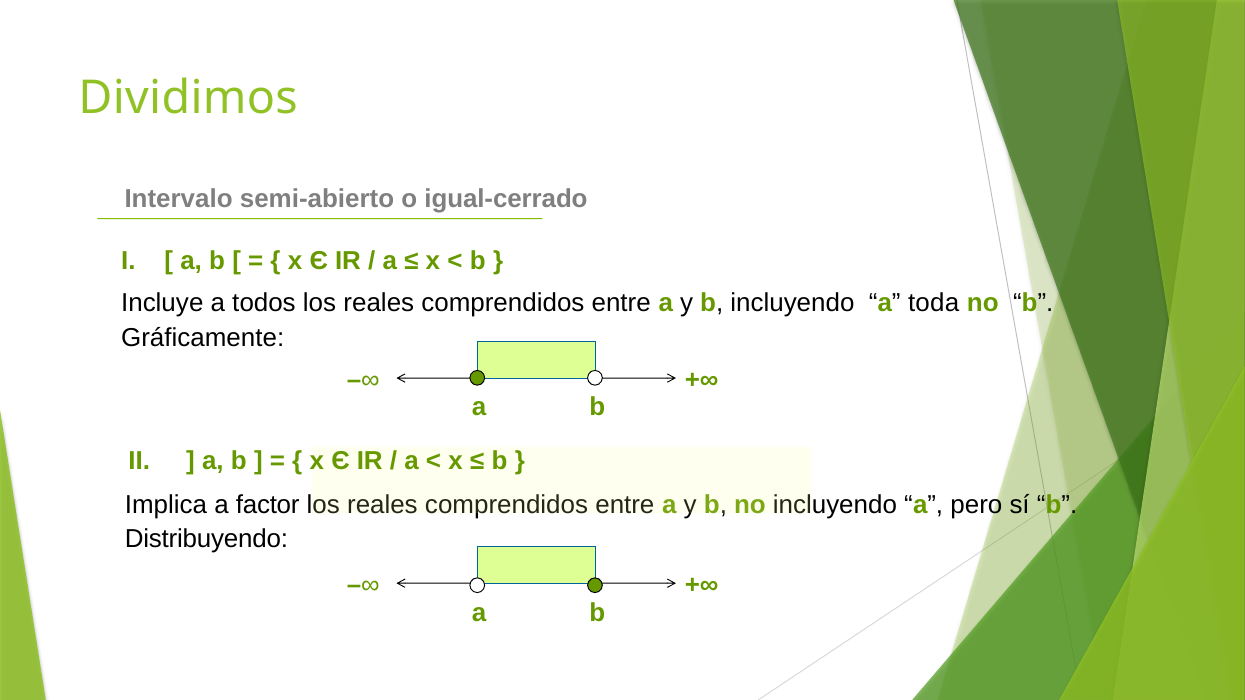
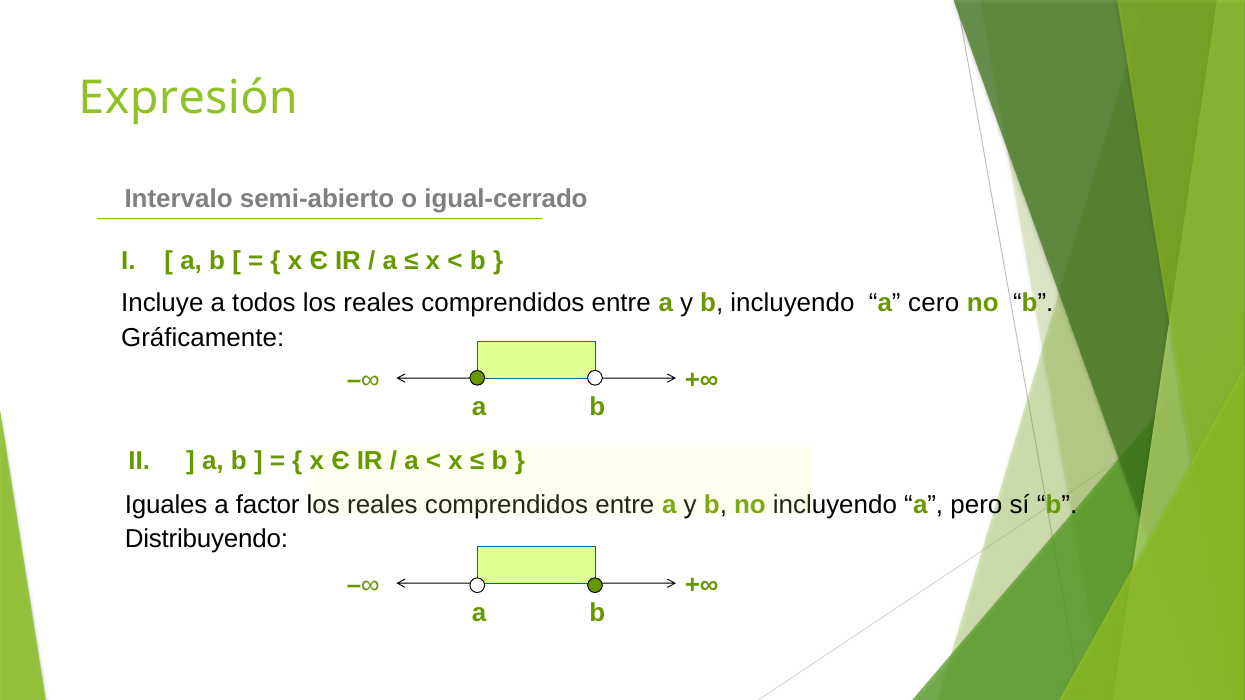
Dividimos: Dividimos -> Expresión (188, 98)
toda: toda -> cero (934, 303)
Implica: Implica -> Iguales (166, 505)
